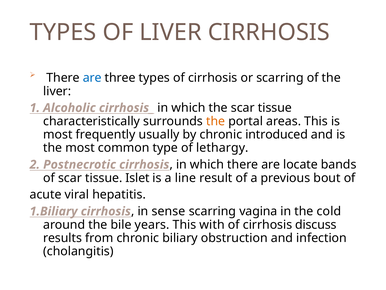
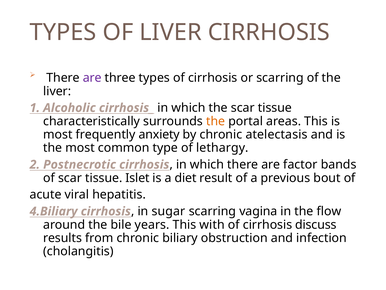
are colour: blue -> purple (92, 78)
usually: usually -> anxiety (159, 134)
introduced: introduced -> atelectasis (277, 134)
locate: locate -> factor (300, 164)
line: line -> diet (186, 178)
1.Biliary: 1.Biliary -> 4.Biliary (54, 211)
sense: sense -> sugar (168, 211)
cold: cold -> flow (329, 211)
